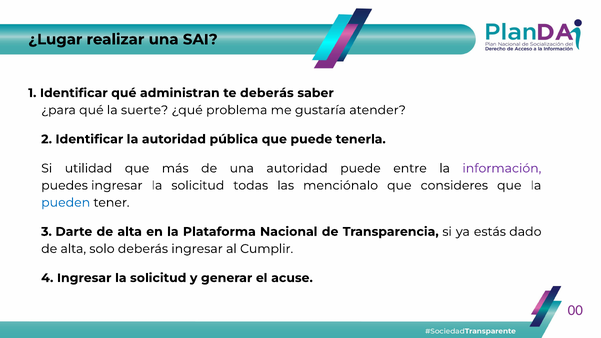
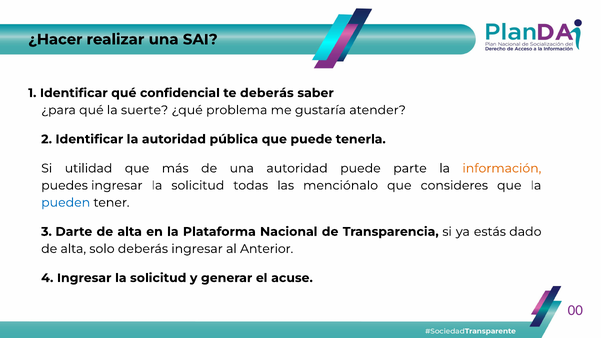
¿Lugar: ¿Lugar -> ¿Hacer (55, 39)
administran: administran -> confidencial (180, 93)
entre: entre -> parte (410, 168)
información colour: purple -> orange (502, 168)
Cumplir: Cumplir -> Anterior (267, 249)
